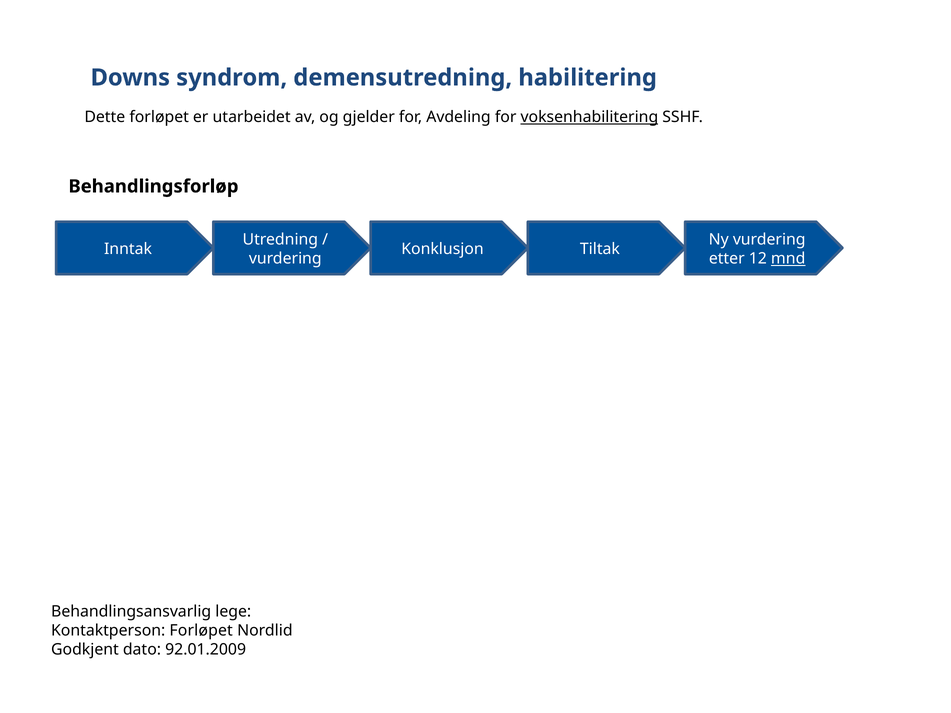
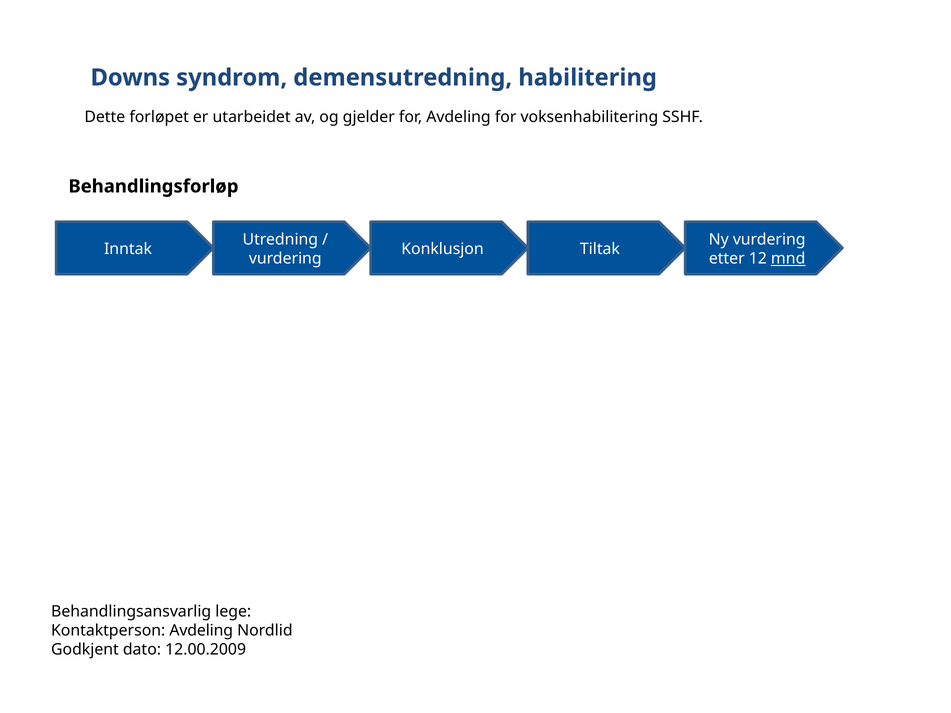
voksenhabilitering underline: present -> none (589, 117)
Kontaktperson Forløpet: Forløpet -> Avdeling (201, 631)
92.01.2009: 92.01.2009 -> 12.00.2009 (206, 650)
